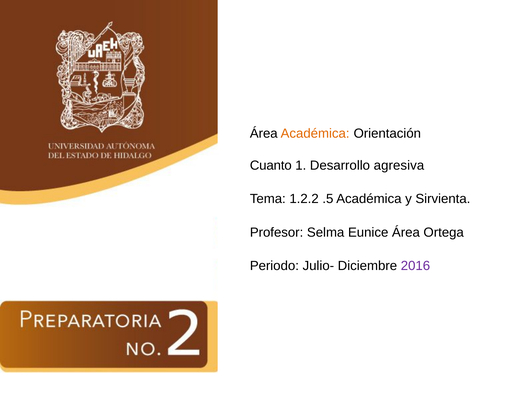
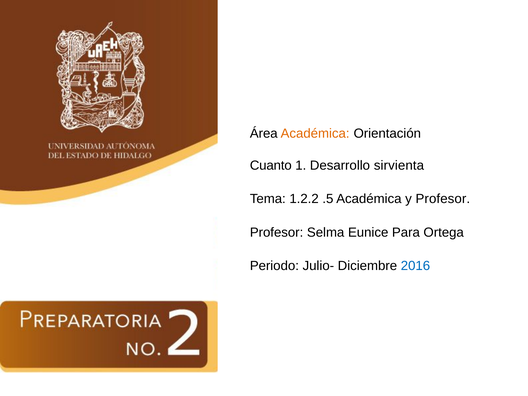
agresiva: agresiva -> sirvienta (399, 165)
y Sirvienta: Sirvienta -> Profesor (443, 199)
Eunice Área: Área -> Para (406, 232)
2016 colour: purple -> blue (415, 266)
